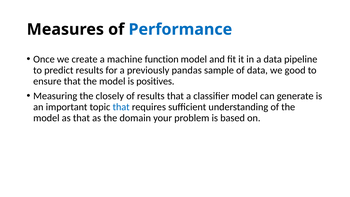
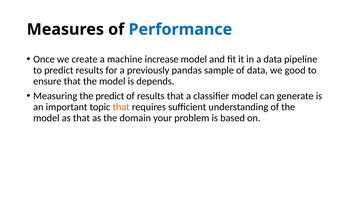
function: function -> increase (162, 59)
positives: positives -> depends (155, 81)
the closely: closely -> predict (110, 96)
that colour: blue -> orange (121, 107)
